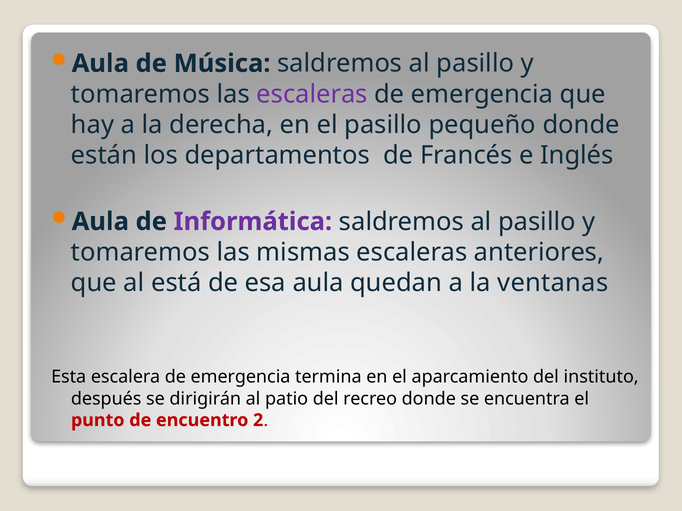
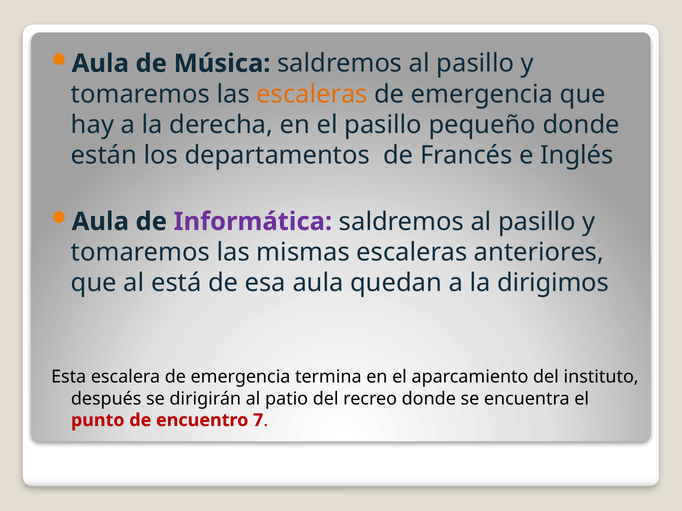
escaleras colour: purple -> orange (312, 94)
ventanas: ventanas -> dirigimos (553, 283)
2: 2 -> 7 (258, 421)
